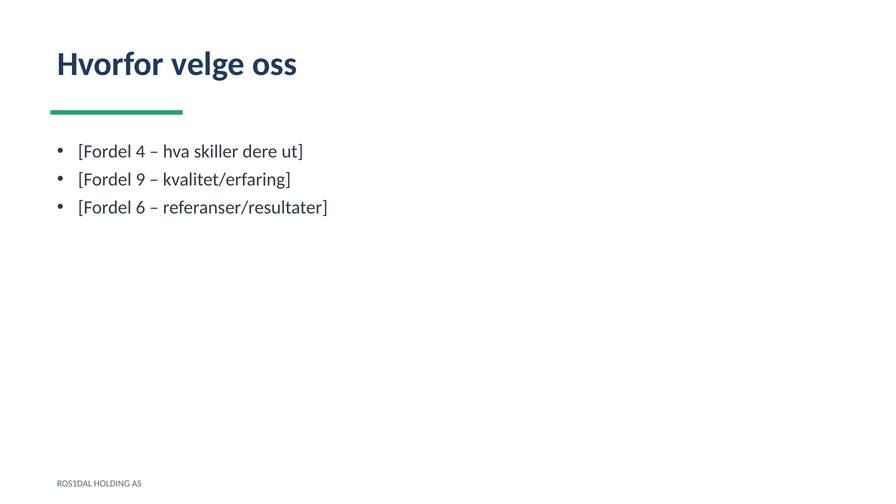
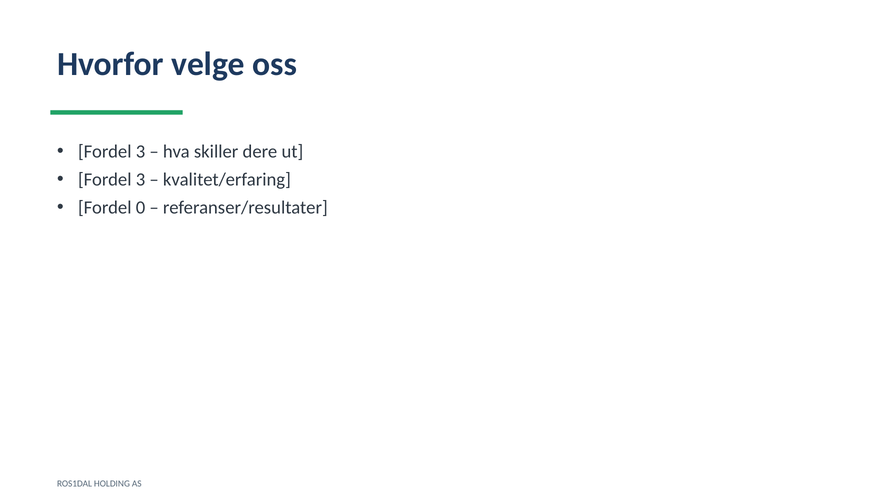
4: 4 -> 3 (141, 152)
9: 9 -> 3 (141, 180)
6: 6 -> 0 (141, 208)
